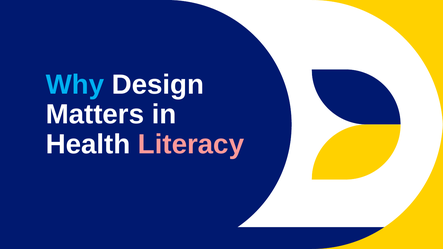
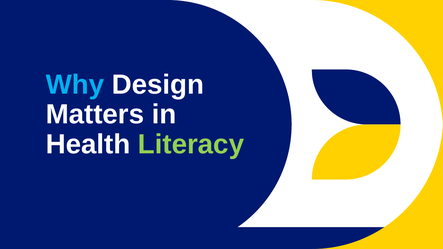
Literacy colour: pink -> light green (191, 145)
